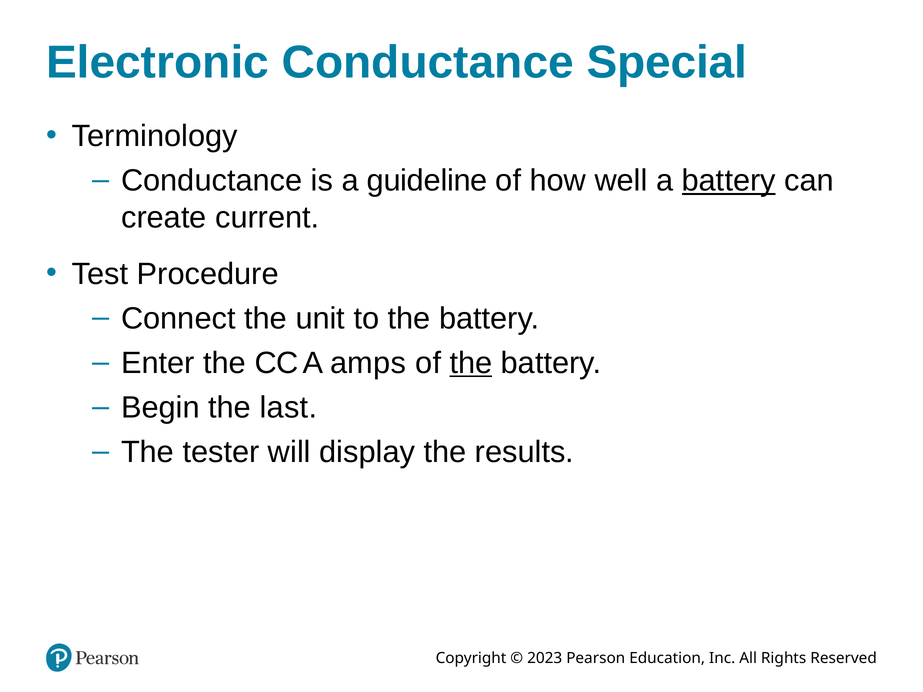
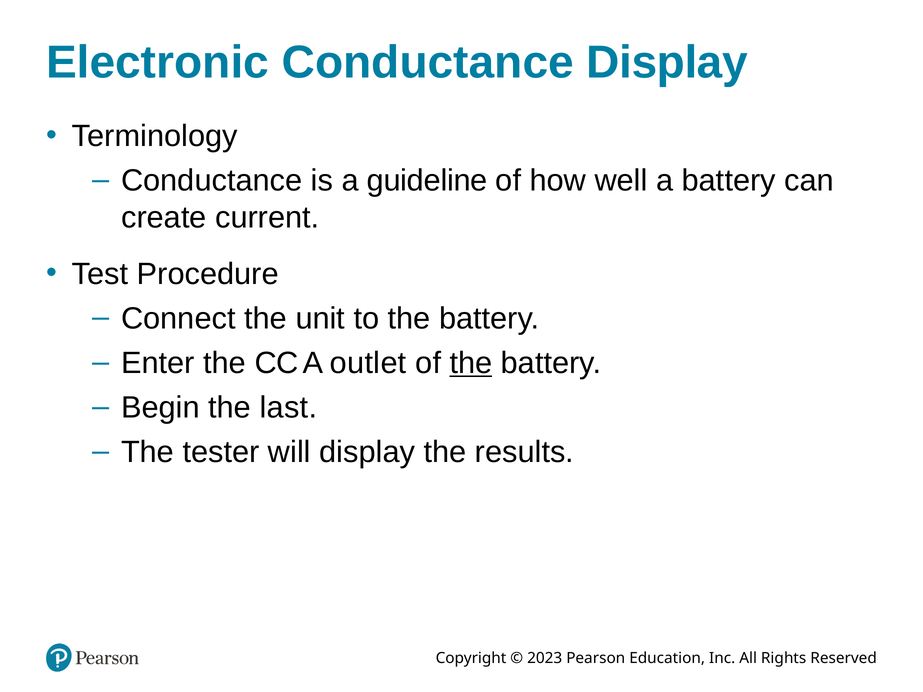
Conductance Special: Special -> Display (667, 62)
battery underline: present -> none (729, 181)
amps: amps -> outlet (368, 363)
